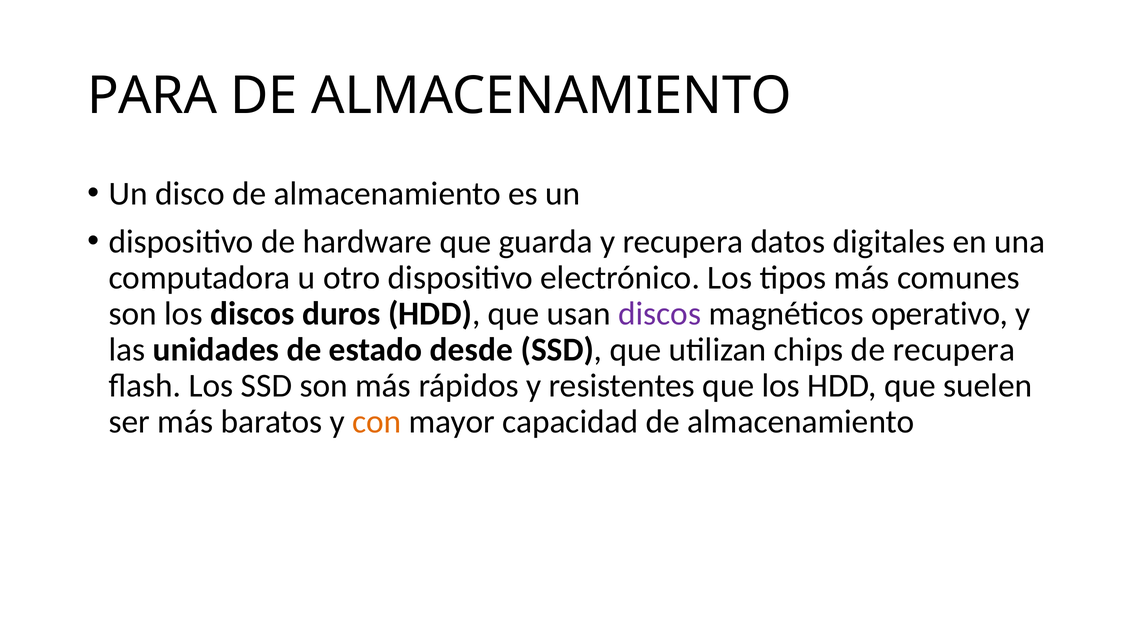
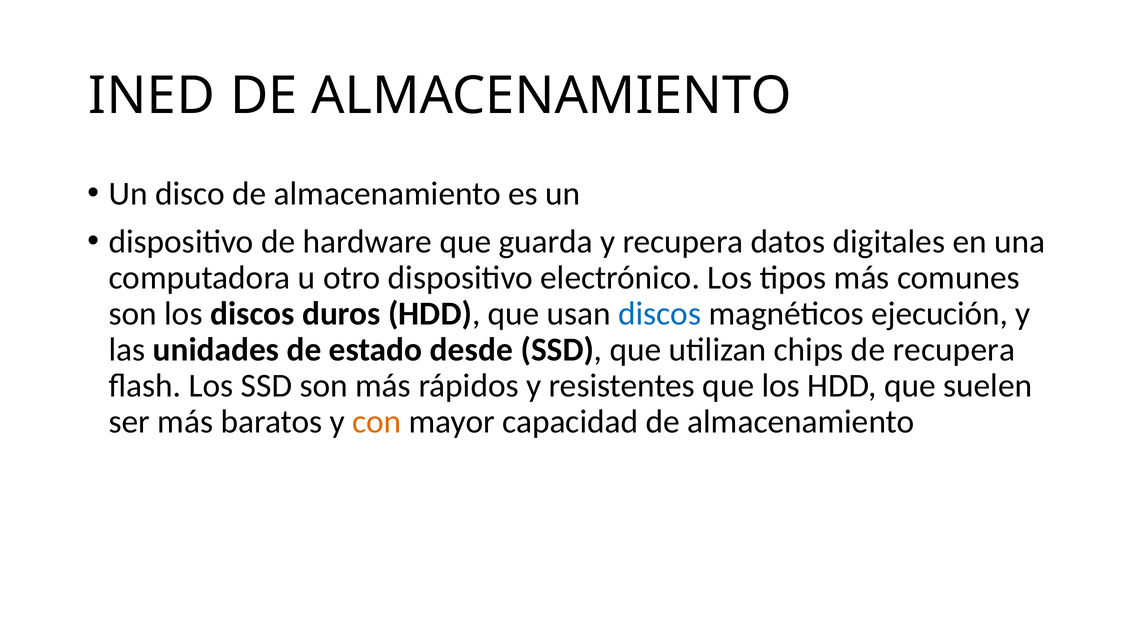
PARA: PARA -> INED (152, 96)
discos colour: purple -> blue (660, 314)
operativo: operativo -> ejecución (940, 314)
